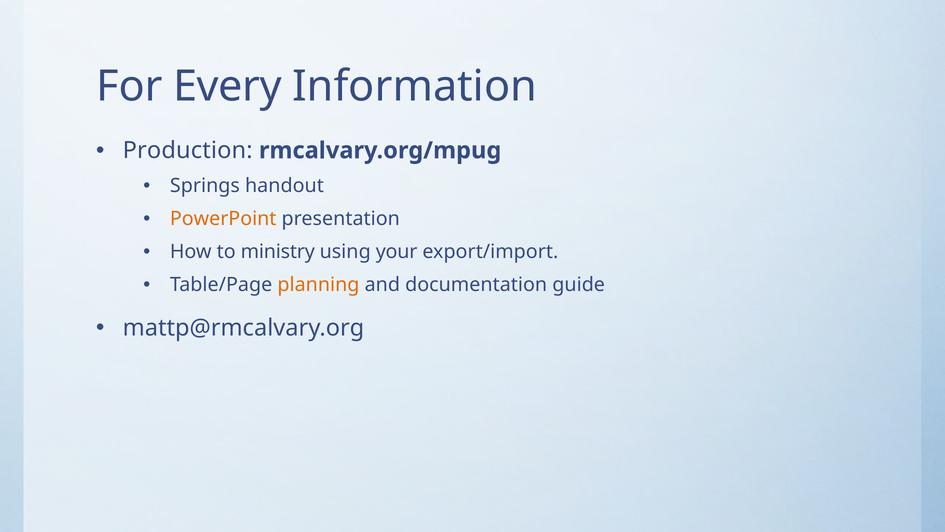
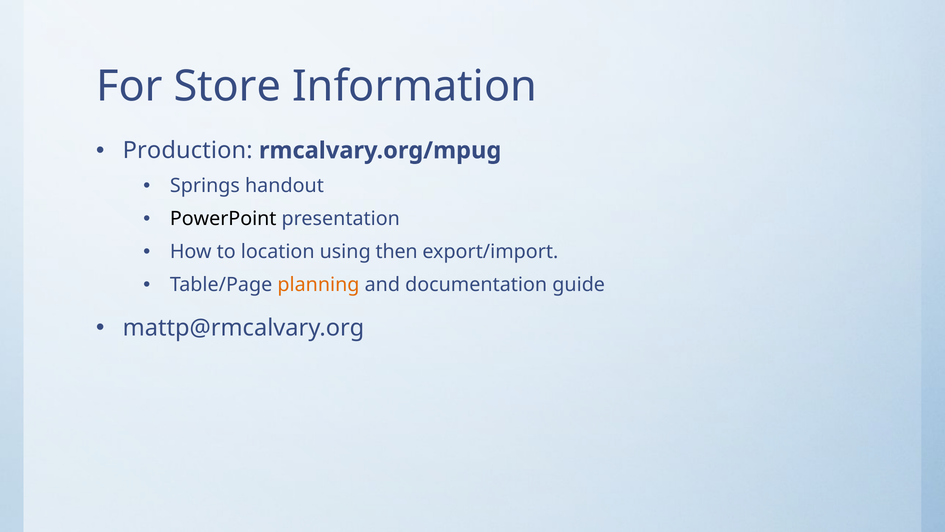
Every: Every -> Store (227, 86)
PowerPoint colour: orange -> black (223, 219)
ministry: ministry -> location (278, 251)
your: your -> then (397, 251)
